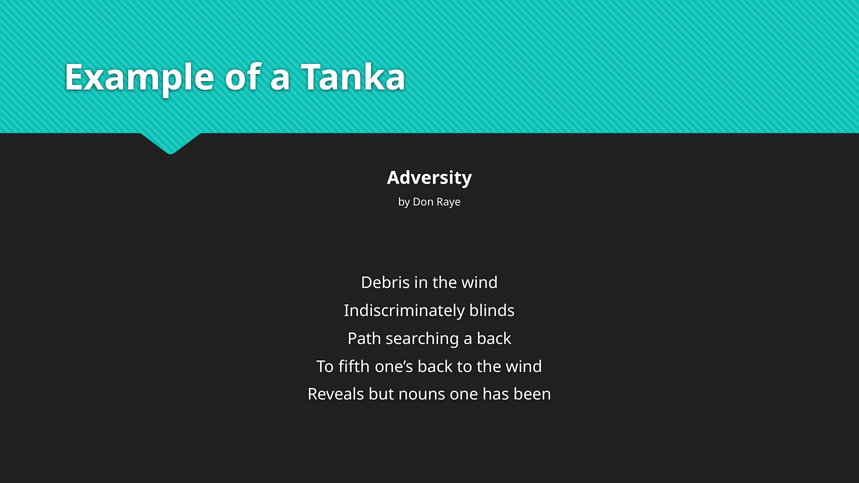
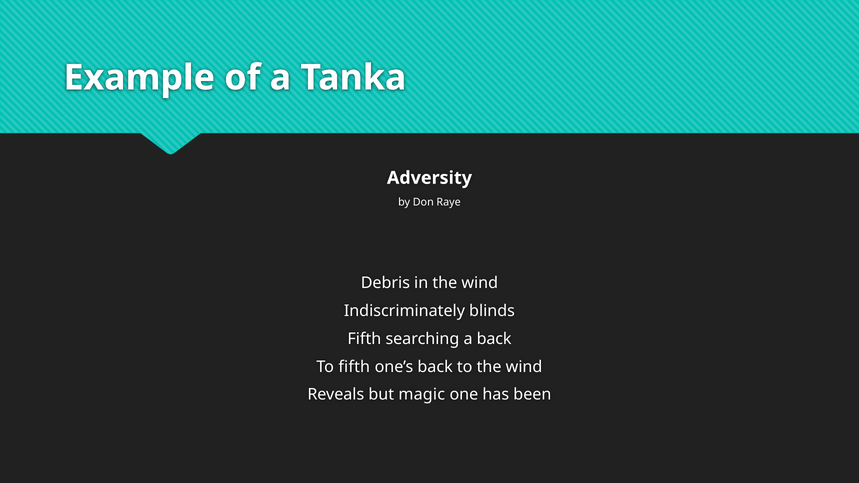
Path: Path -> Fifth (364, 339)
nouns: nouns -> magic (422, 395)
